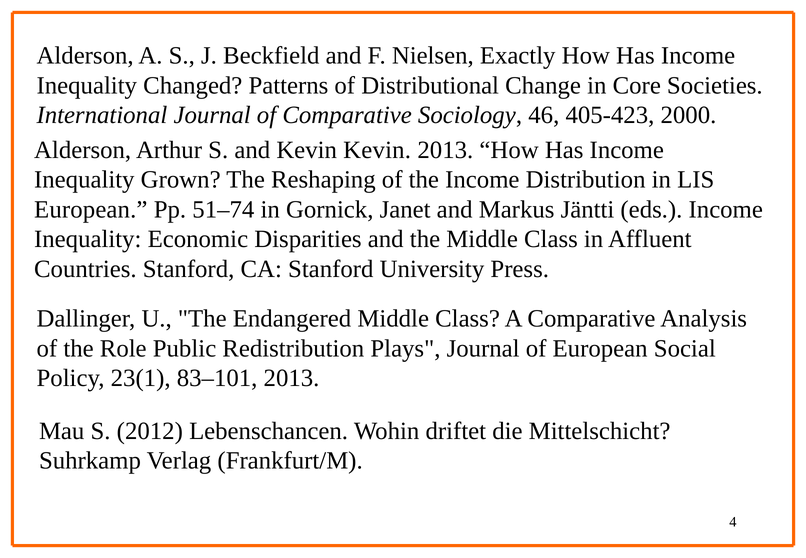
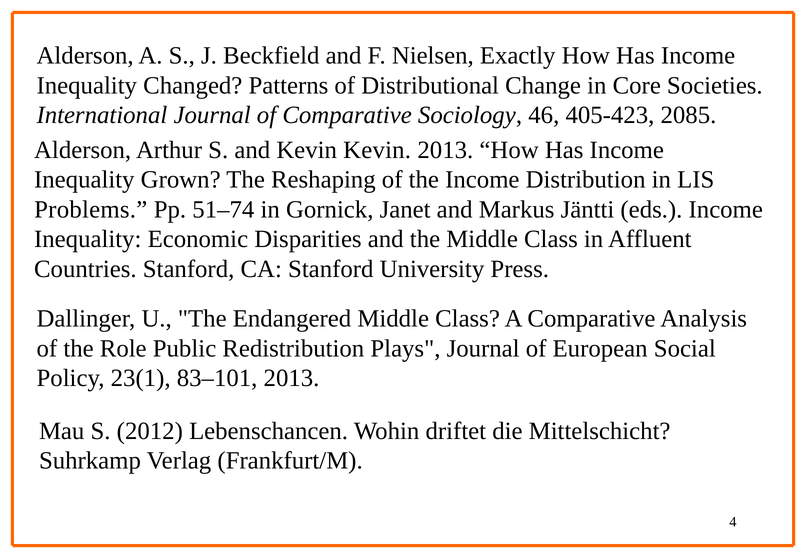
2000: 2000 -> 2085 (688, 115)
European: European -> Problems (91, 209)
